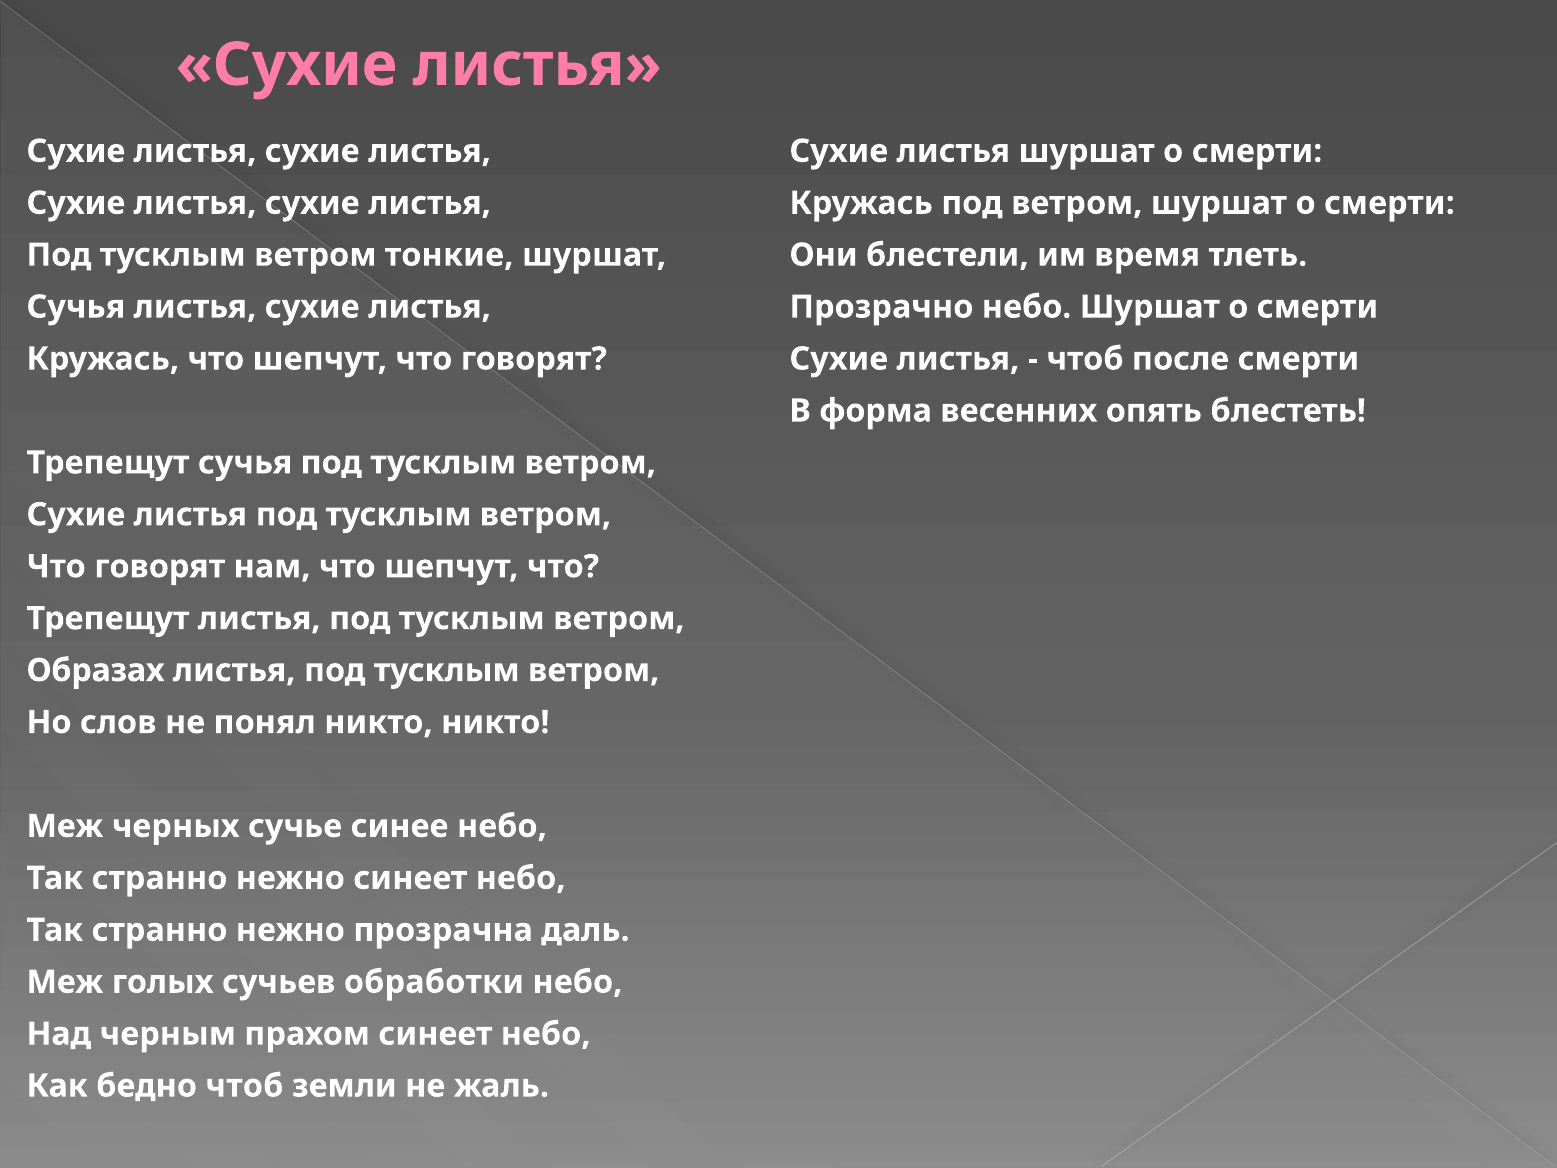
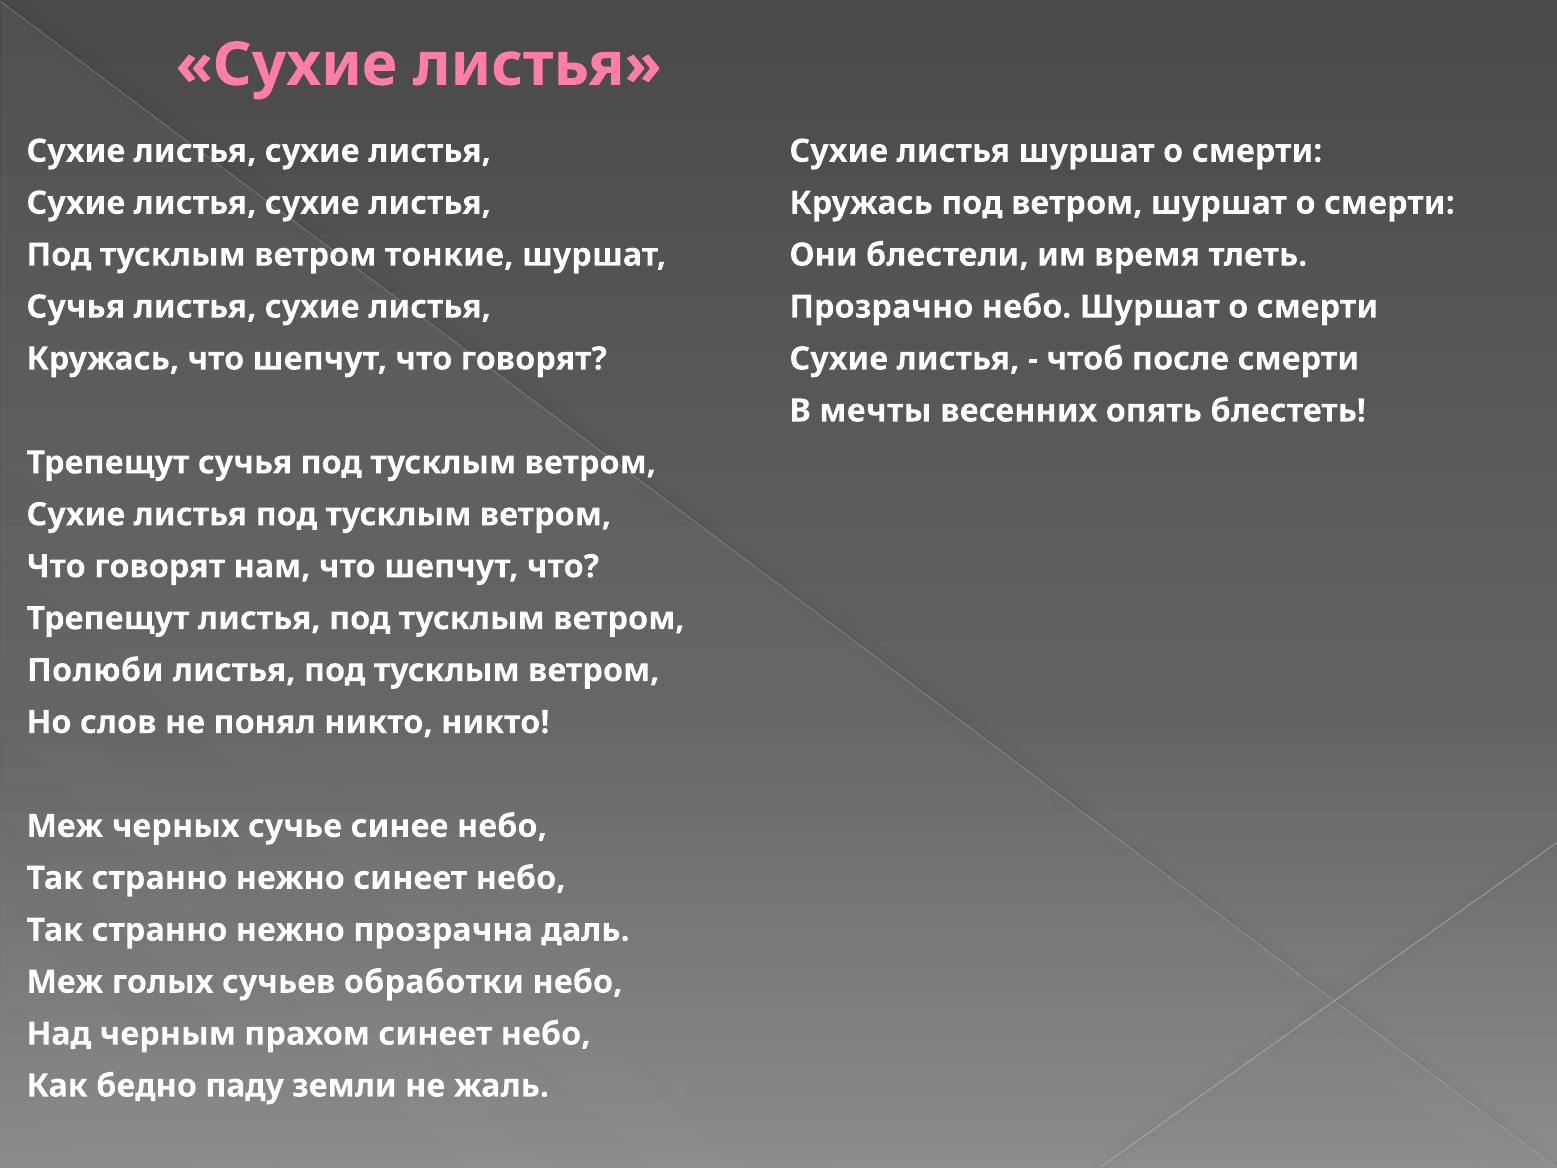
форма: форма -> мечты (875, 411)
Образах: Образах -> Полюби (95, 670)
бедно чтоб: чтоб -> паду (245, 1086)
